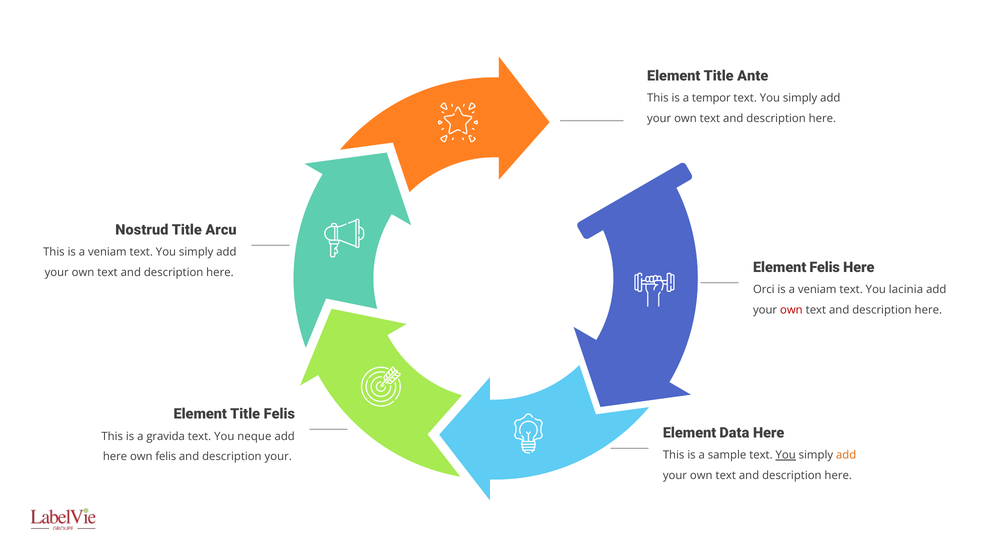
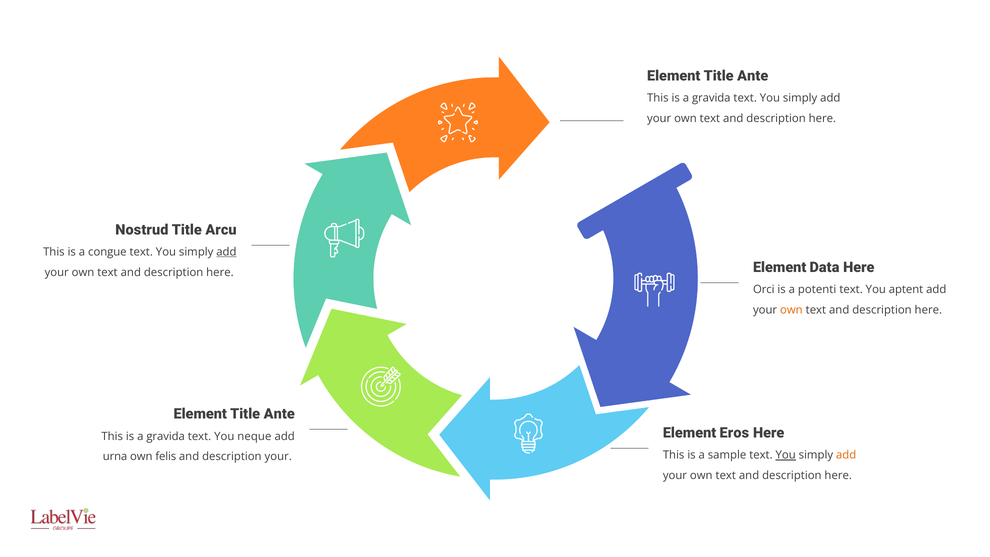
tempor: tempor -> gravida (711, 98)
This is a veniam: veniam -> congue (107, 252)
add underline: none -> present (226, 252)
Element Felis: Felis -> Data (824, 268)
veniam: veniam -> potenti (817, 290)
lacinia: lacinia -> aptent (906, 290)
own colour: red -> orange (791, 310)
Felis: Felis -> Ante (279, 414)
Data: Data -> Eros (734, 433)
here: here -> urna (115, 457)
